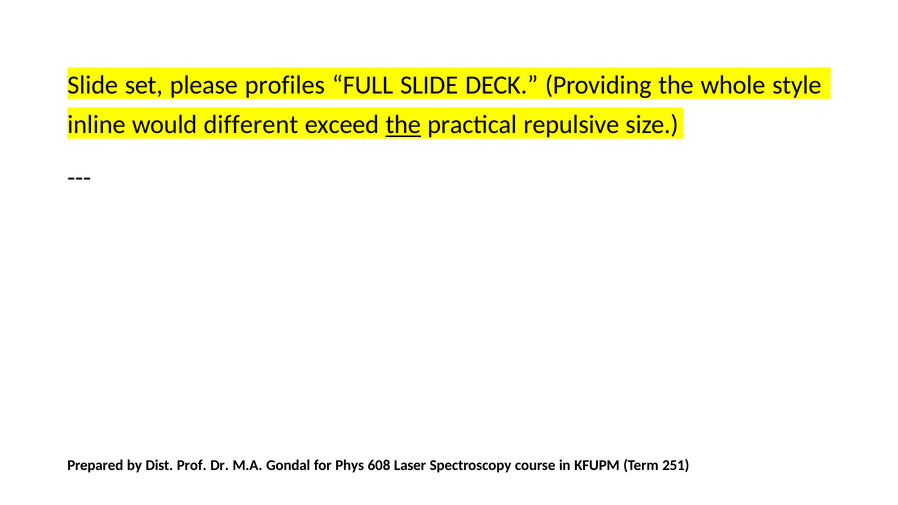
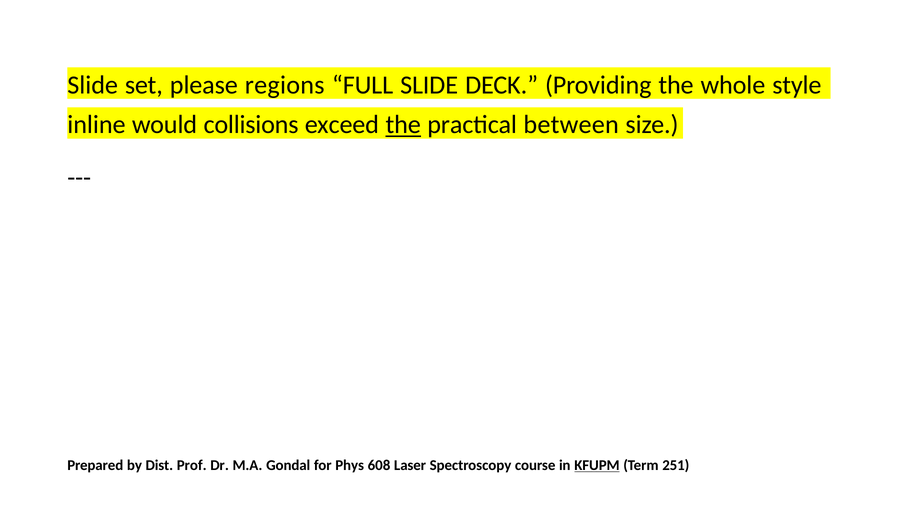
profiles: profiles -> regions (285, 85)
different: different -> collisions (251, 125)
repulsive: repulsive -> between (571, 125)
KFUPM underline: none -> present (597, 465)
